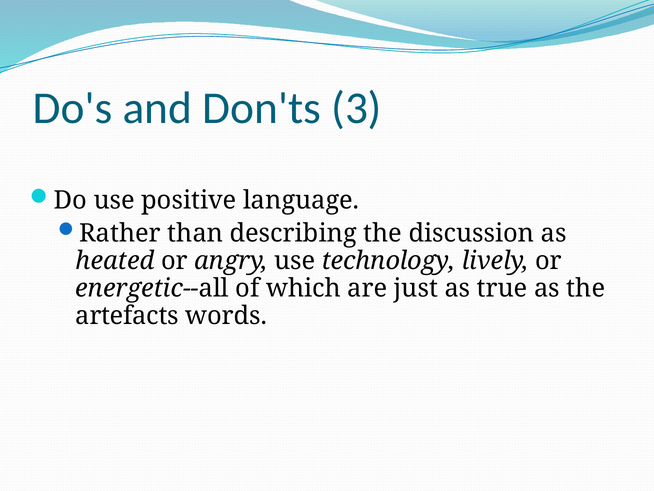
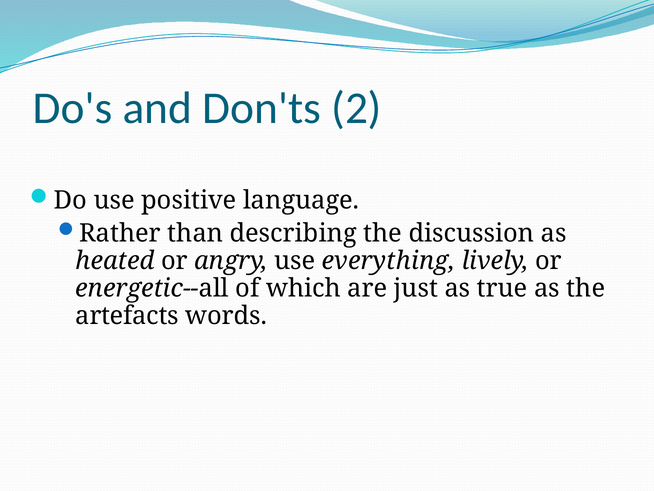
3: 3 -> 2 (356, 108)
technology: technology -> everything (388, 260)
